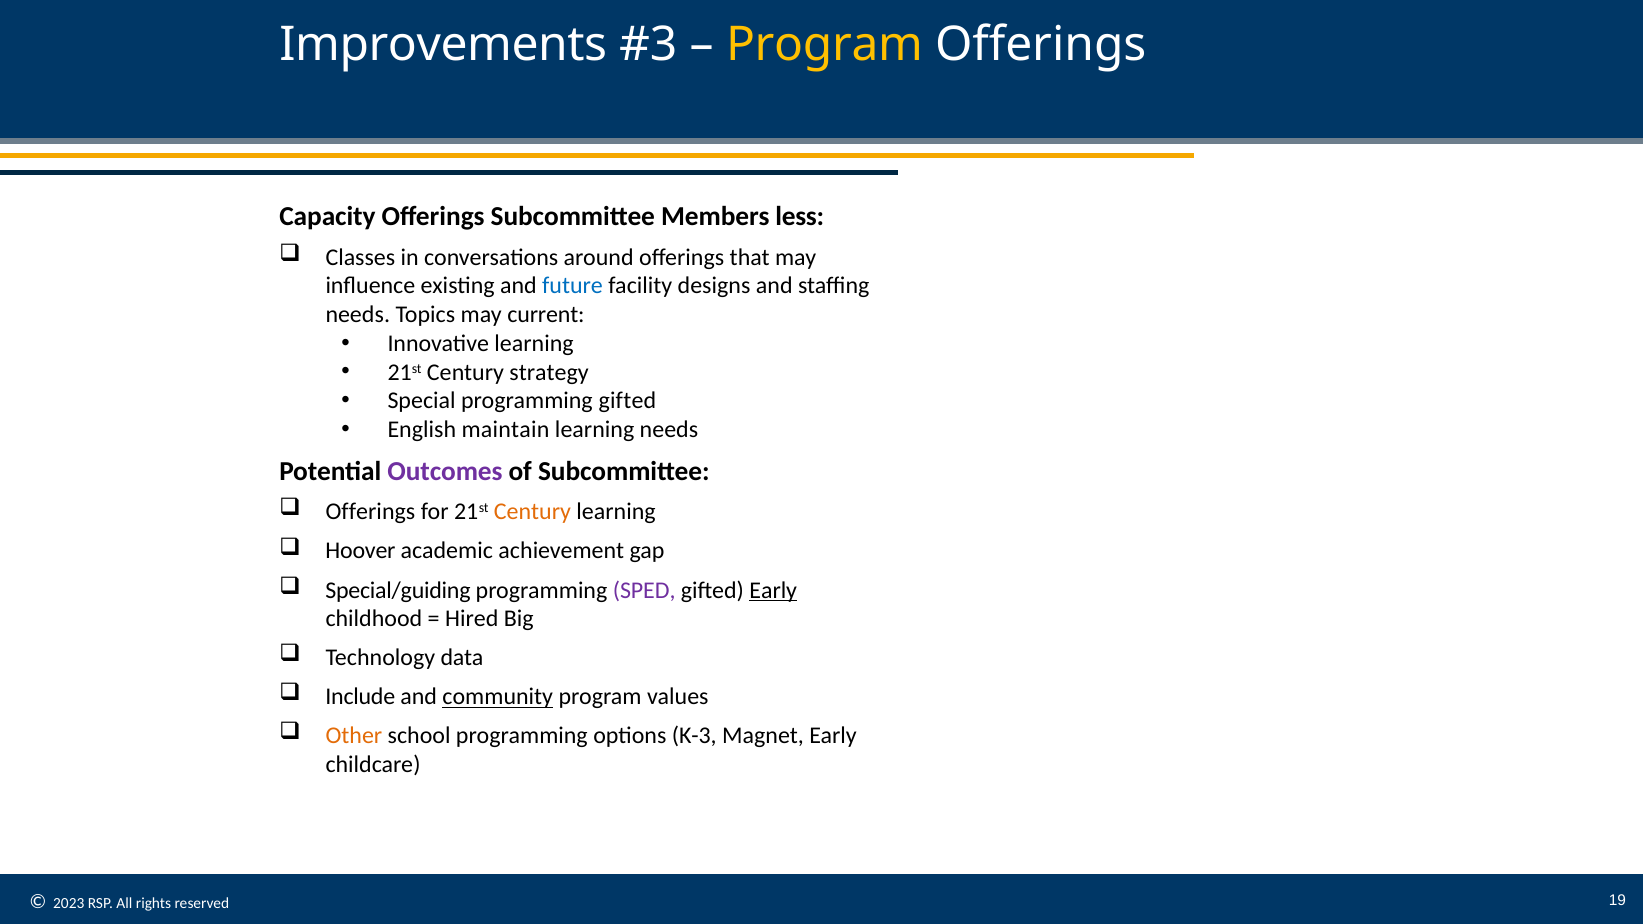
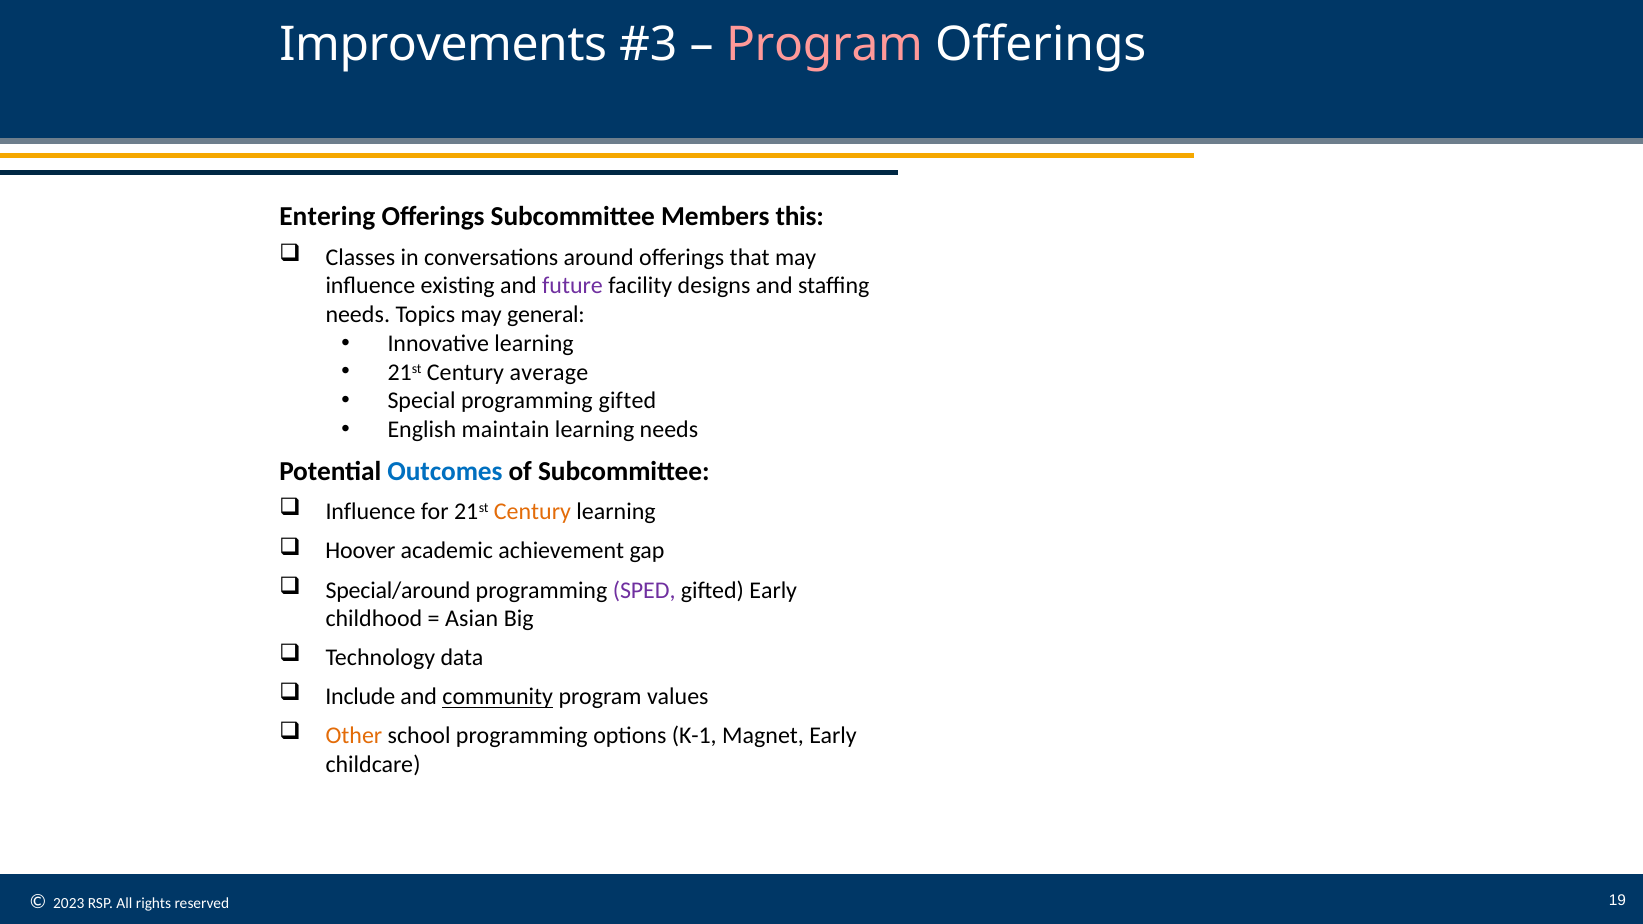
Program colour: yellow -> pink (824, 44)
Capacity: Capacity -> Entering (327, 216)
less: less -> this (800, 216)
future colour: blue -> purple (572, 286)
current: current -> general (546, 315)
strategy: strategy -> average (549, 372)
Outcomes colour: purple -> blue (445, 471)
Offerings: Offerings -> Influence (370, 512)
Special/guiding: Special/guiding -> Special/around (398, 590)
Early underline: present -> none (773, 590)
Hired: Hired -> Asian (472, 619)
K-3: K-3 -> K-1 (694, 736)
